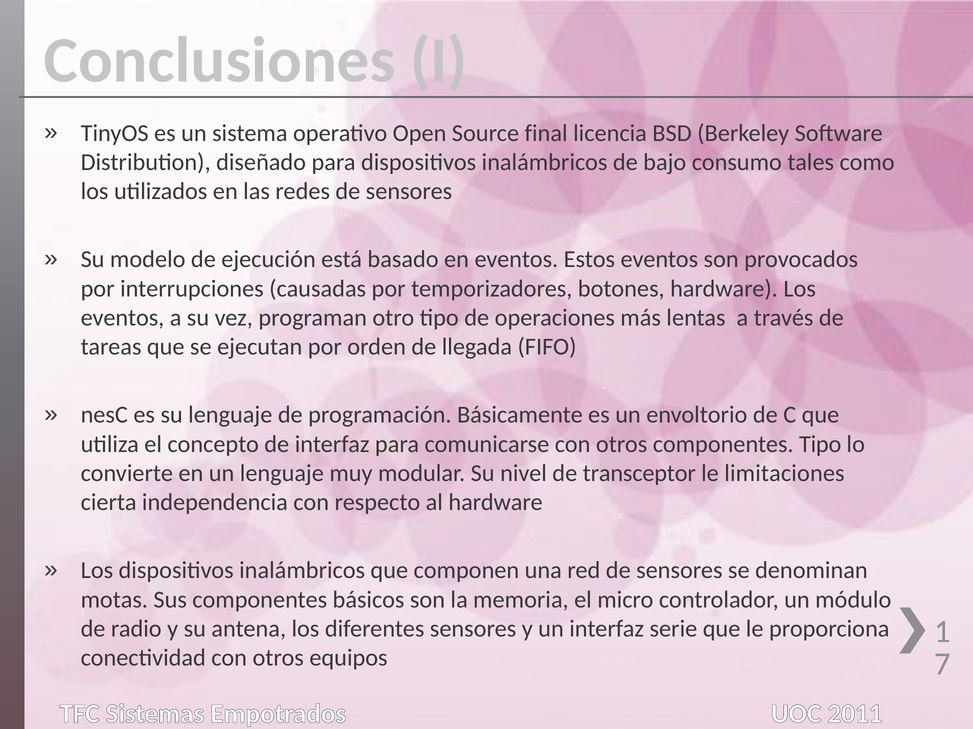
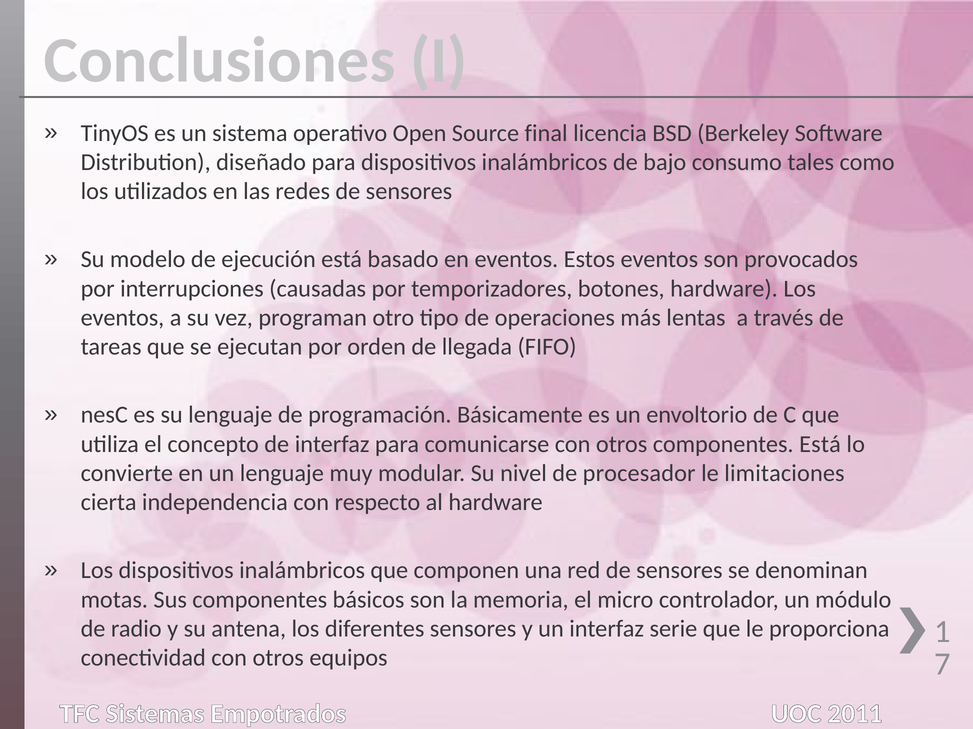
componentes Tipo: Tipo -> Está (820, 445)
transceptor: transceptor -> procesador (639, 474)
